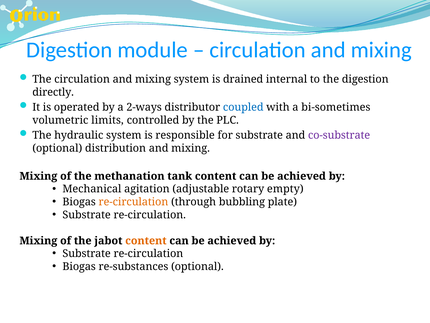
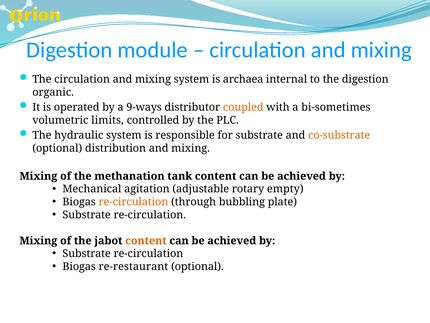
drained: drained -> archaea (243, 79)
directly: directly -> organic (53, 92)
2-ways: 2-ways -> 9-ways (144, 107)
coupled colour: blue -> orange (243, 107)
co-substrate colour: purple -> orange (339, 135)
re-substances: re-substances -> re-restaurant (133, 266)
